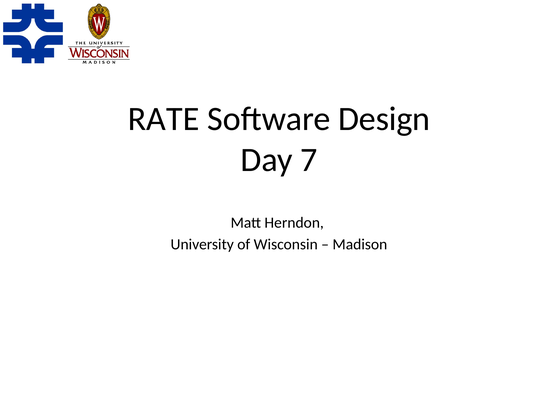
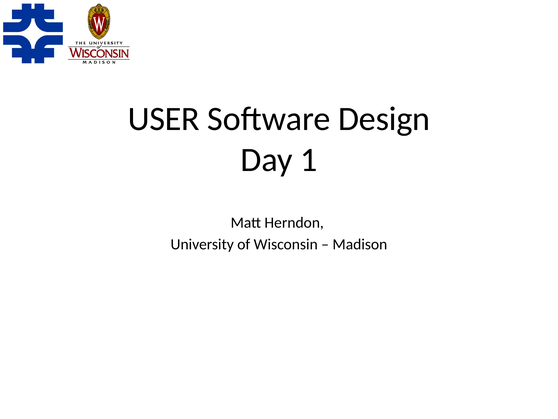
RATE: RATE -> USER (164, 119)
7: 7 -> 1 (309, 160)
